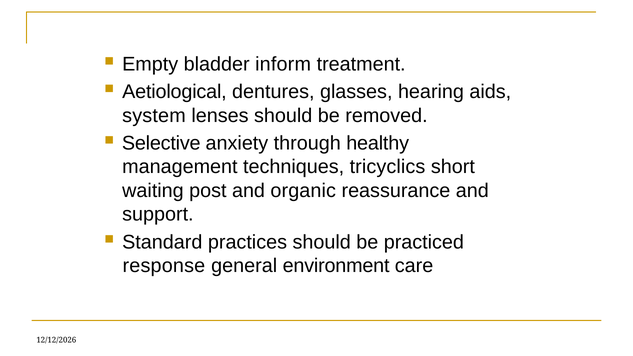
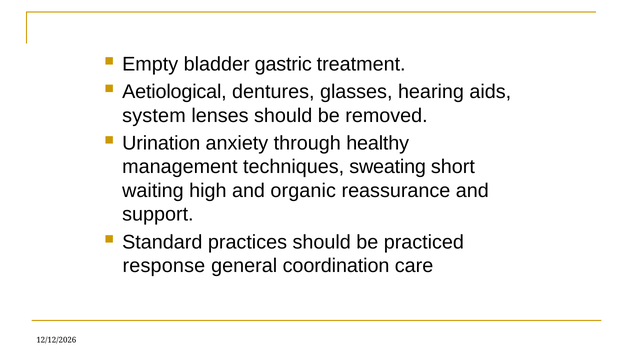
inform: inform -> gastric (283, 64)
Selective: Selective -> Urination (161, 143)
tricyclics: tricyclics -> sweating (388, 167)
post: post -> high (208, 191)
environment: environment -> coordination (336, 266)
